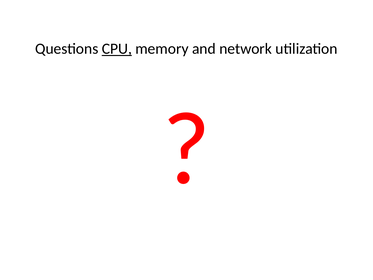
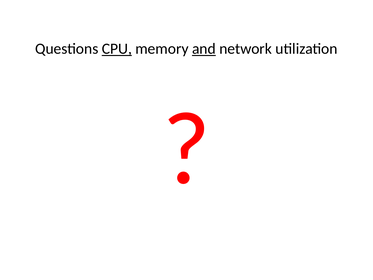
and underline: none -> present (204, 49)
